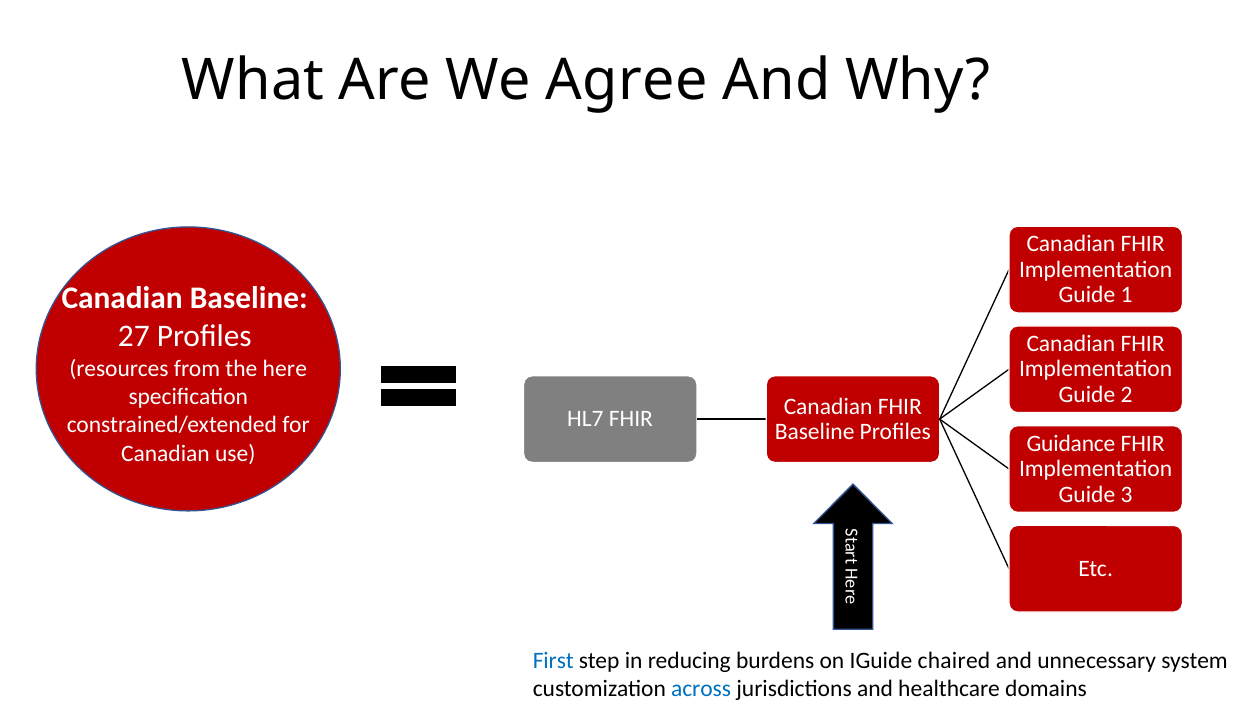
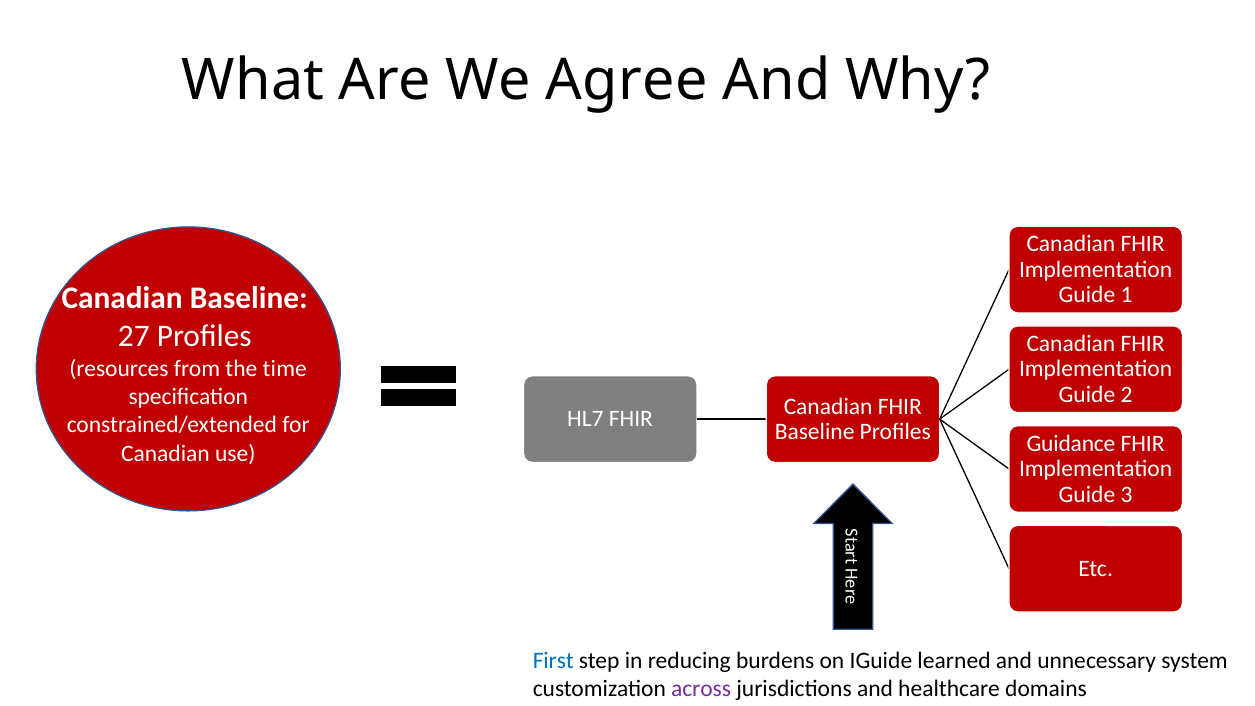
here: here -> time (285, 369)
chaired: chaired -> learned (954, 661)
across colour: blue -> purple (701, 689)
